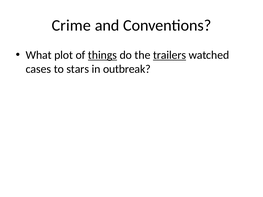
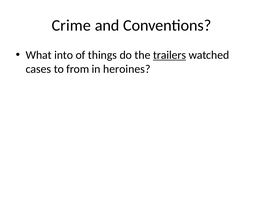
plot: plot -> into (64, 55)
things underline: present -> none (102, 55)
stars: stars -> from (78, 69)
outbreak: outbreak -> heroines (127, 69)
